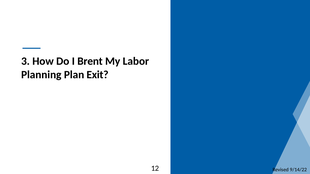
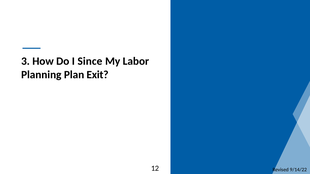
Brent: Brent -> Since (90, 61)
